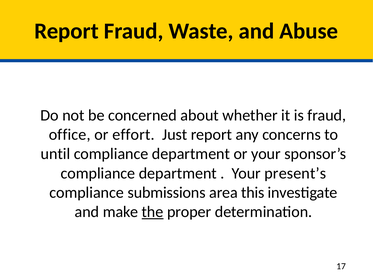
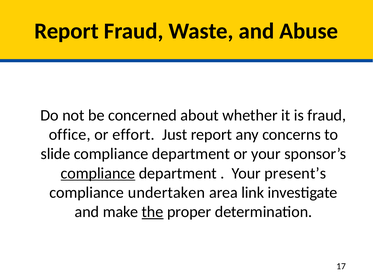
until: until -> slide (55, 154)
compliance underline: none -> present (98, 173)
submissions: submissions -> undertaken (166, 192)
this: this -> link (253, 192)
